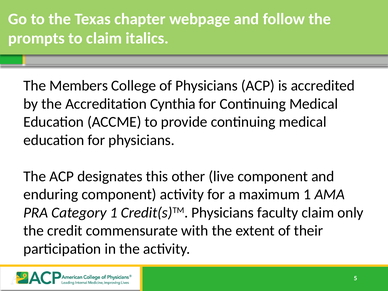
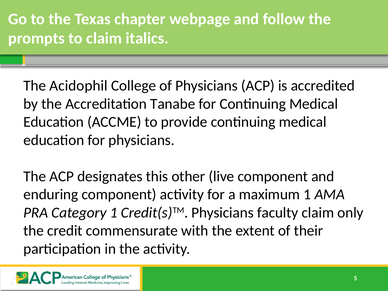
Members: Members -> Acidophil (79, 86)
Cynthia: Cynthia -> Tanabe (173, 104)
